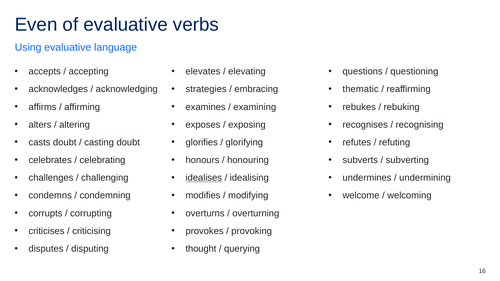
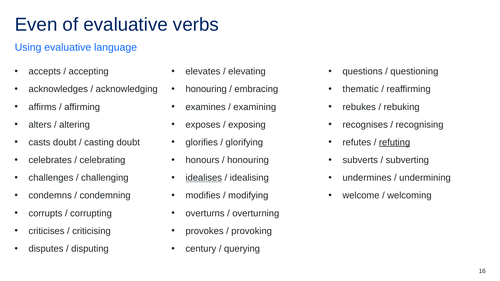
strategies: strategies -> honouring (206, 89)
refuting underline: none -> present (395, 143)
thought: thought -> century (201, 249)
